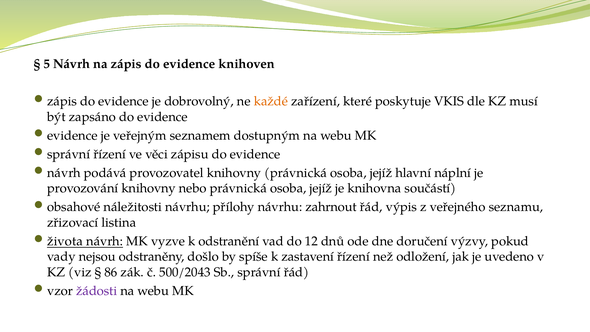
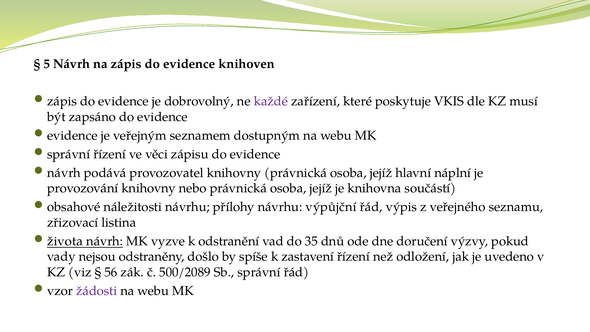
každé colour: orange -> purple (271, 101)
zahrnout: zahrnout -> výpůjční (331, 207)
12: 12 -> 35 (311, 241)
86: 86 -> 56 (111, 272)
500/2043: 500/2043 -> 500/2089 (185, 272)
